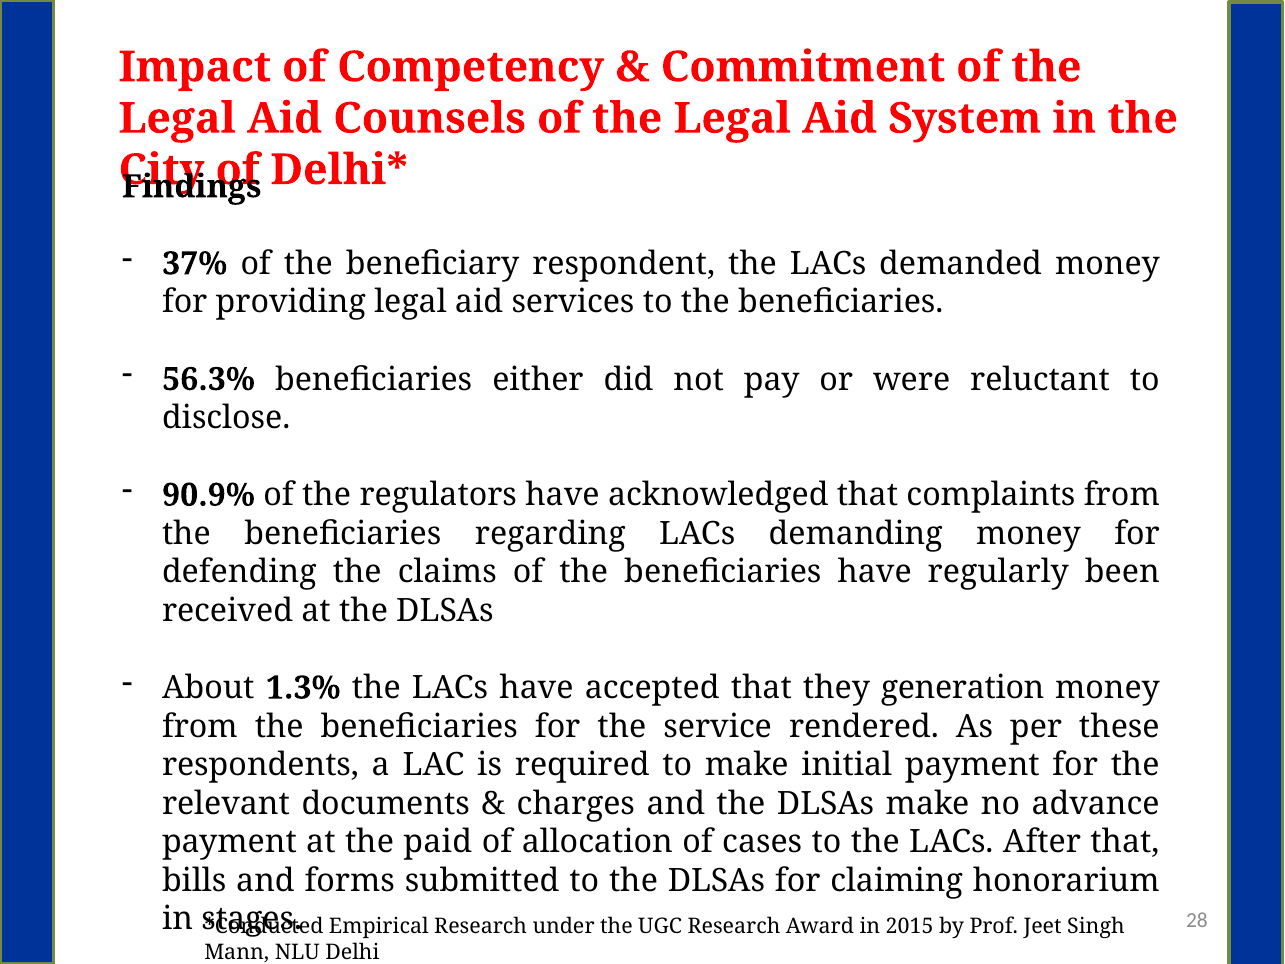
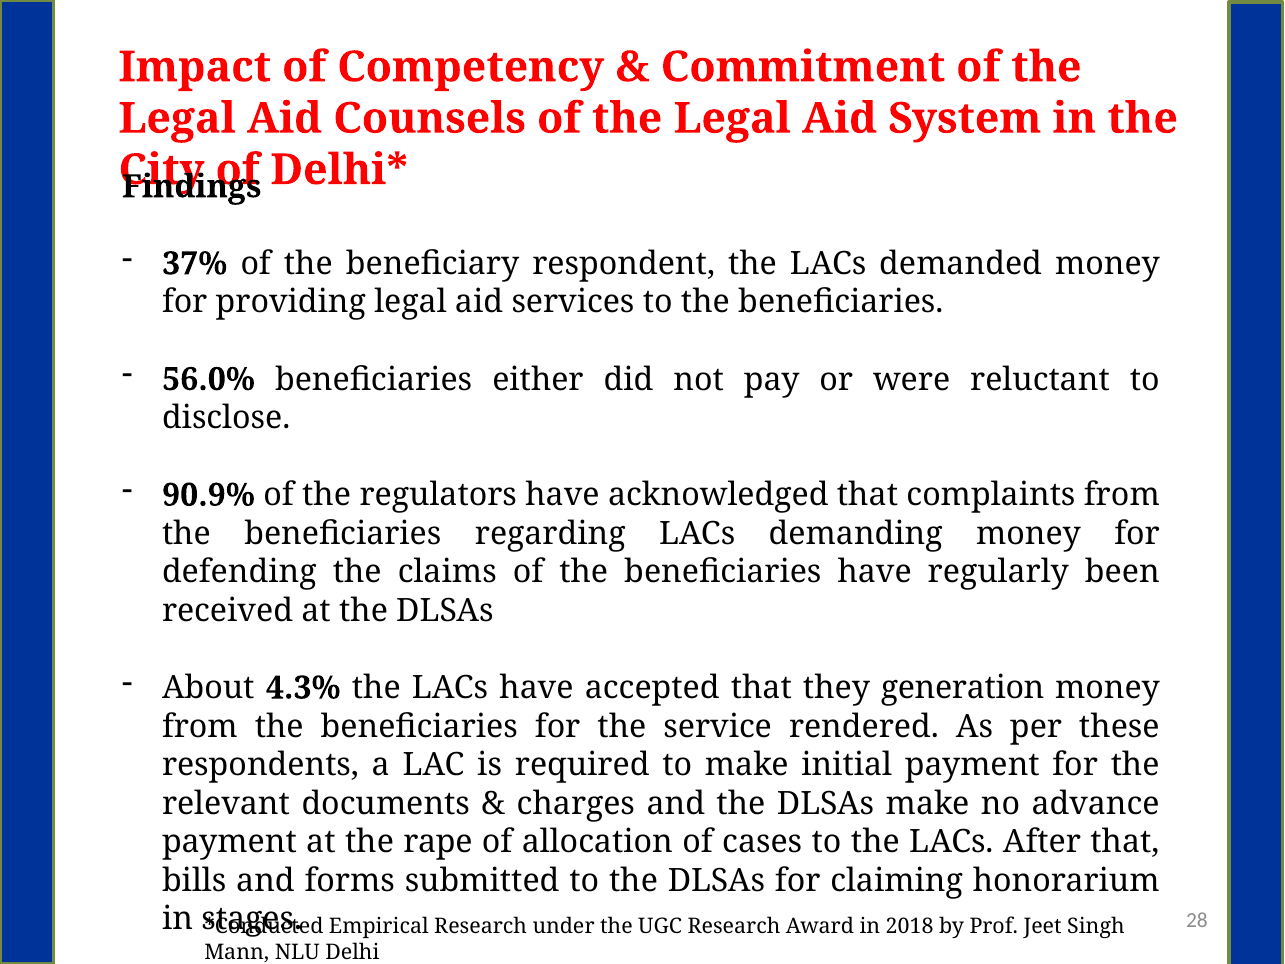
56.3%: 56.3% -> 56.0% (209, 379)
1.3%: 1.3% -> 4.3% (303, 688)
paid: paid -> rape (438, 842)
2015: 2015 -> 2018 (910, 926)
